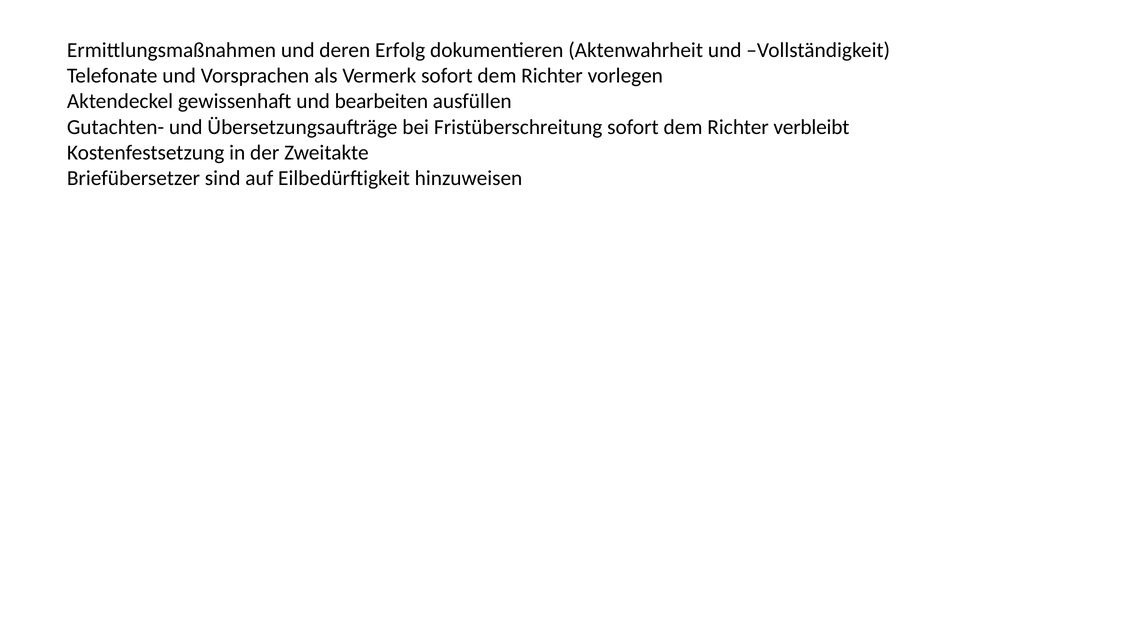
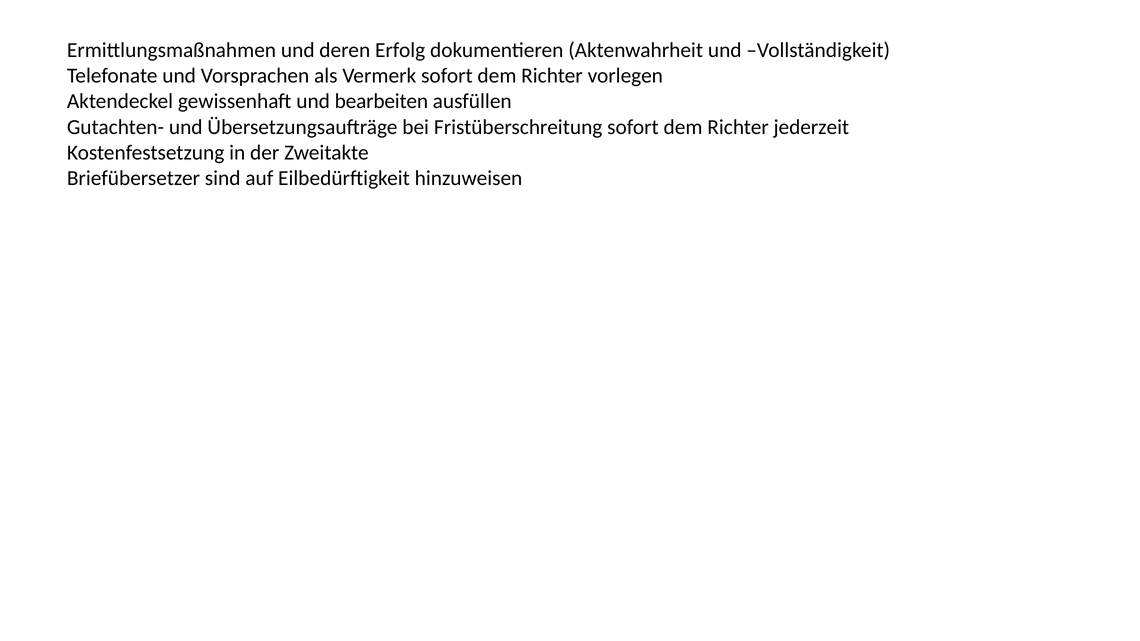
verbleibt: verbleibt -> jederzeit (811, 127)
